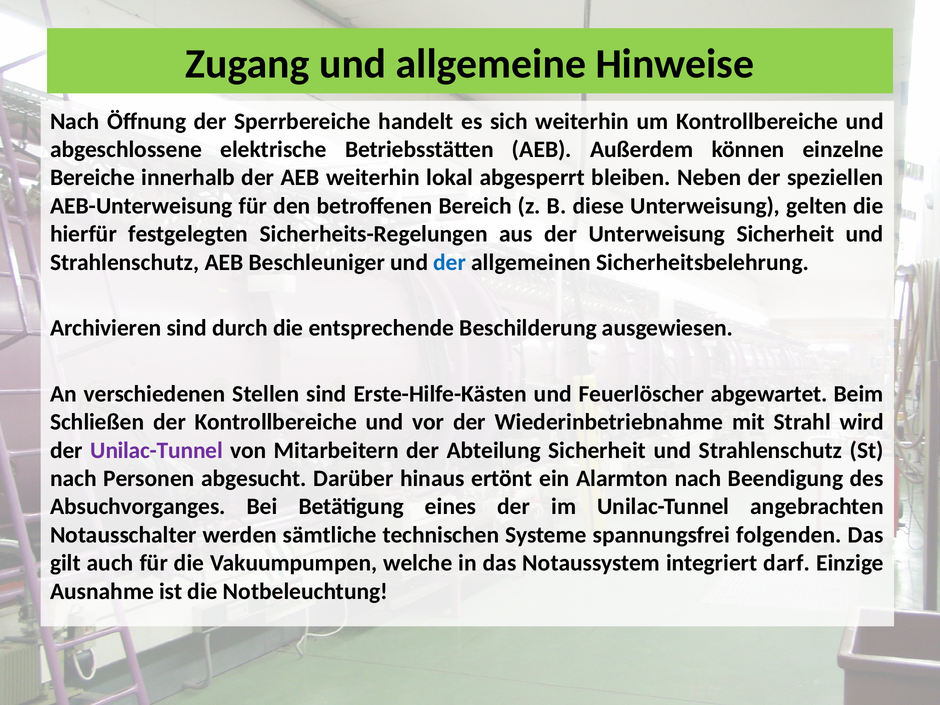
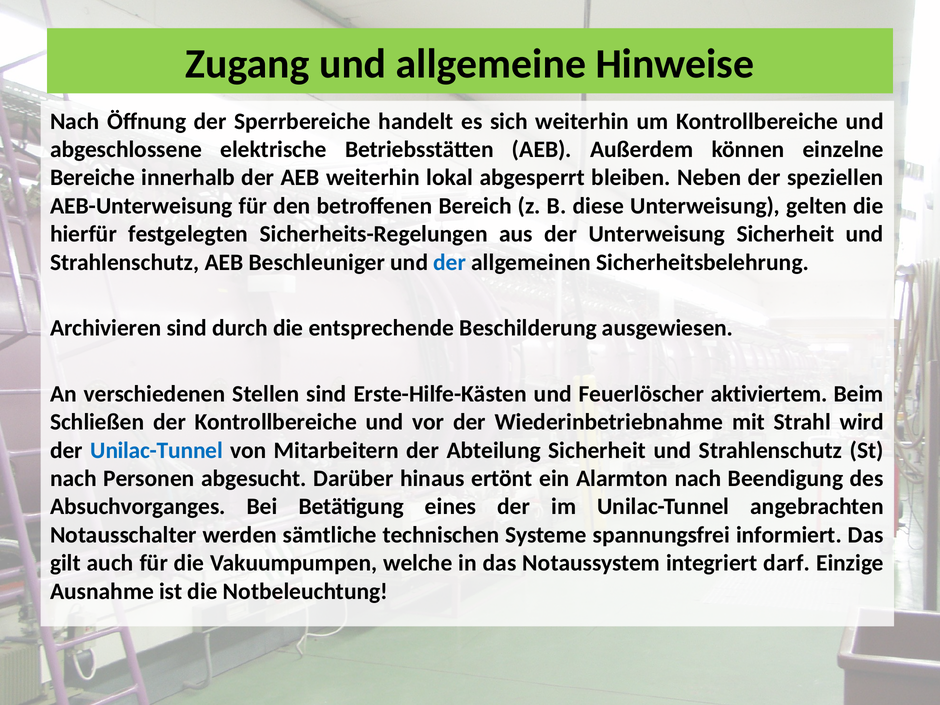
abgewartet: abgewartet -> aktiviertem (769, 394)
Unilac-Tunnel colour: purple -> blue (157, 450)
folgenden: folgenden -> informiert (789, 535)
